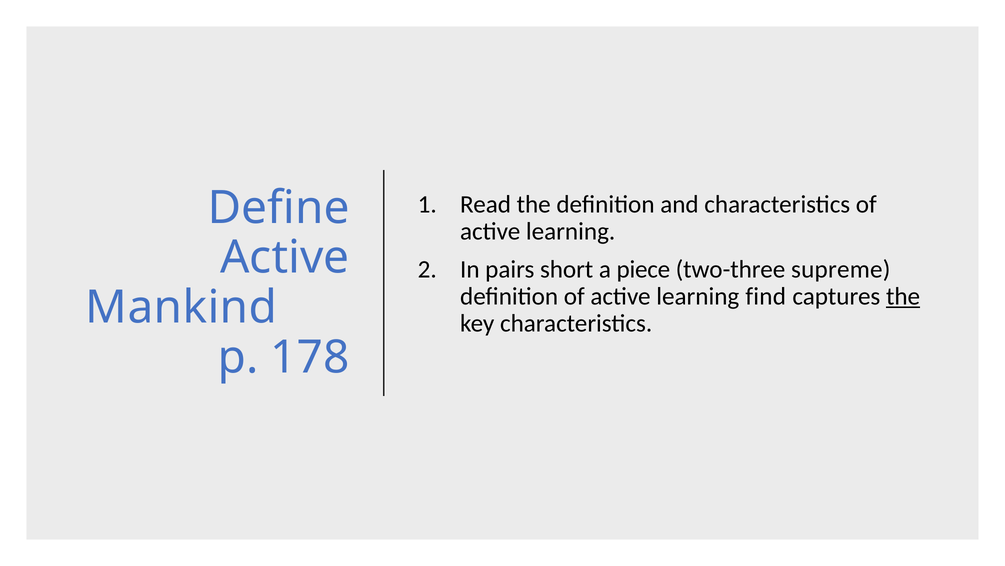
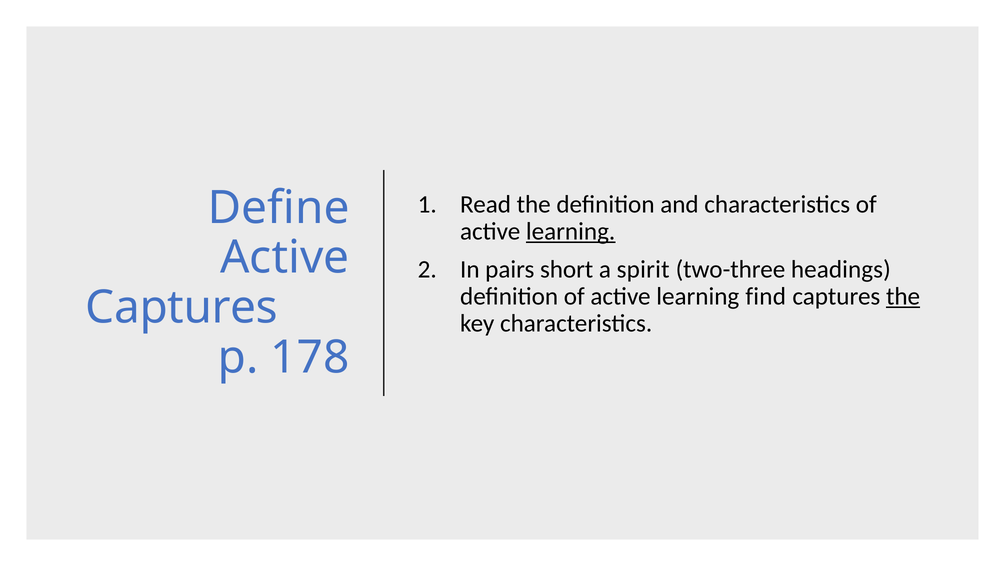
learning underline: none -> present (571, 231)
piece: piece -> spirit (643, 269)
supreme: supreme -> headings (841, 269)
Mankind: Mankind -> Captures (182, 307)
